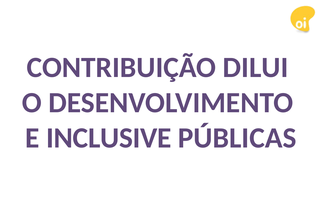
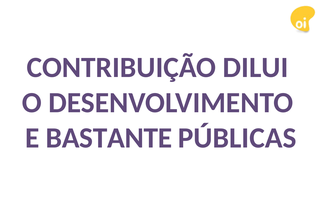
INCLUSIVE: INCLUSIVE -> BASTANTE (109, 138)
